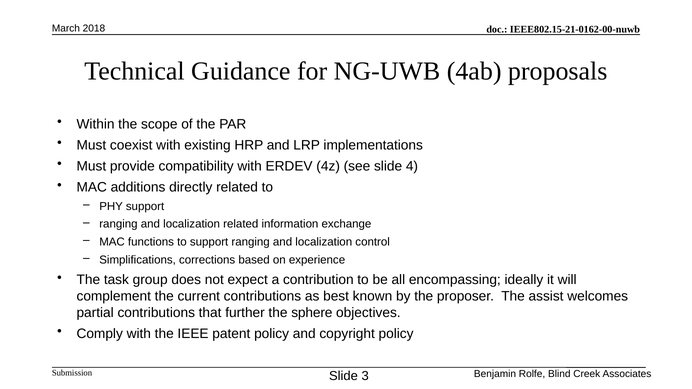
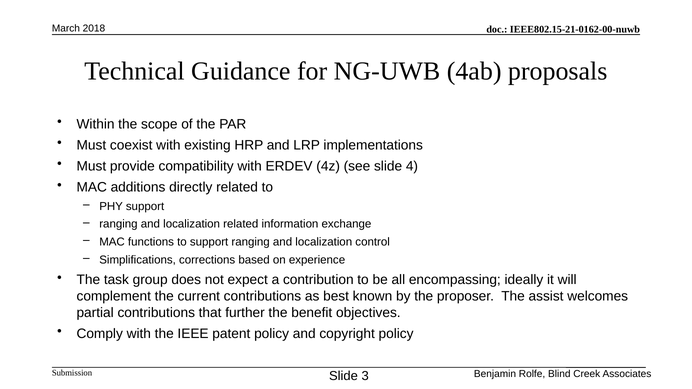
sphere: sphere -> benefit (312, 313)
